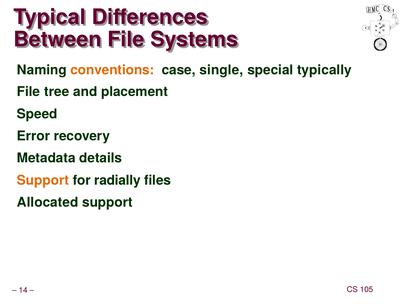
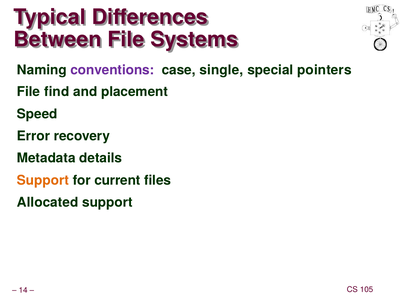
conventions colour: orange -> purple (112, 70)
typically: typically -> pointers (324, 70)
tree: tree -> find (57, 92)
radially: radially -> current (117, 181)
